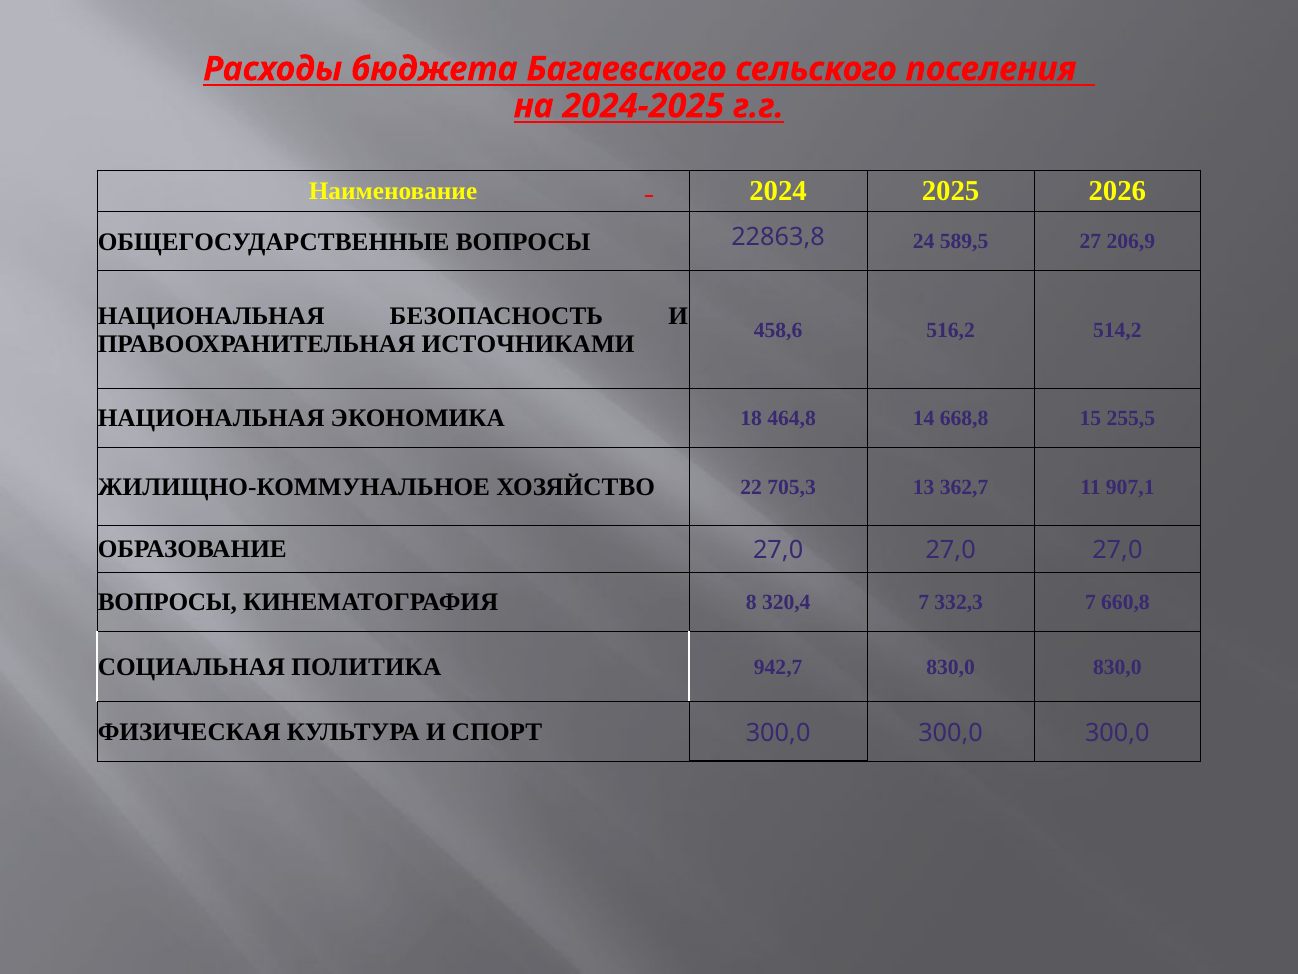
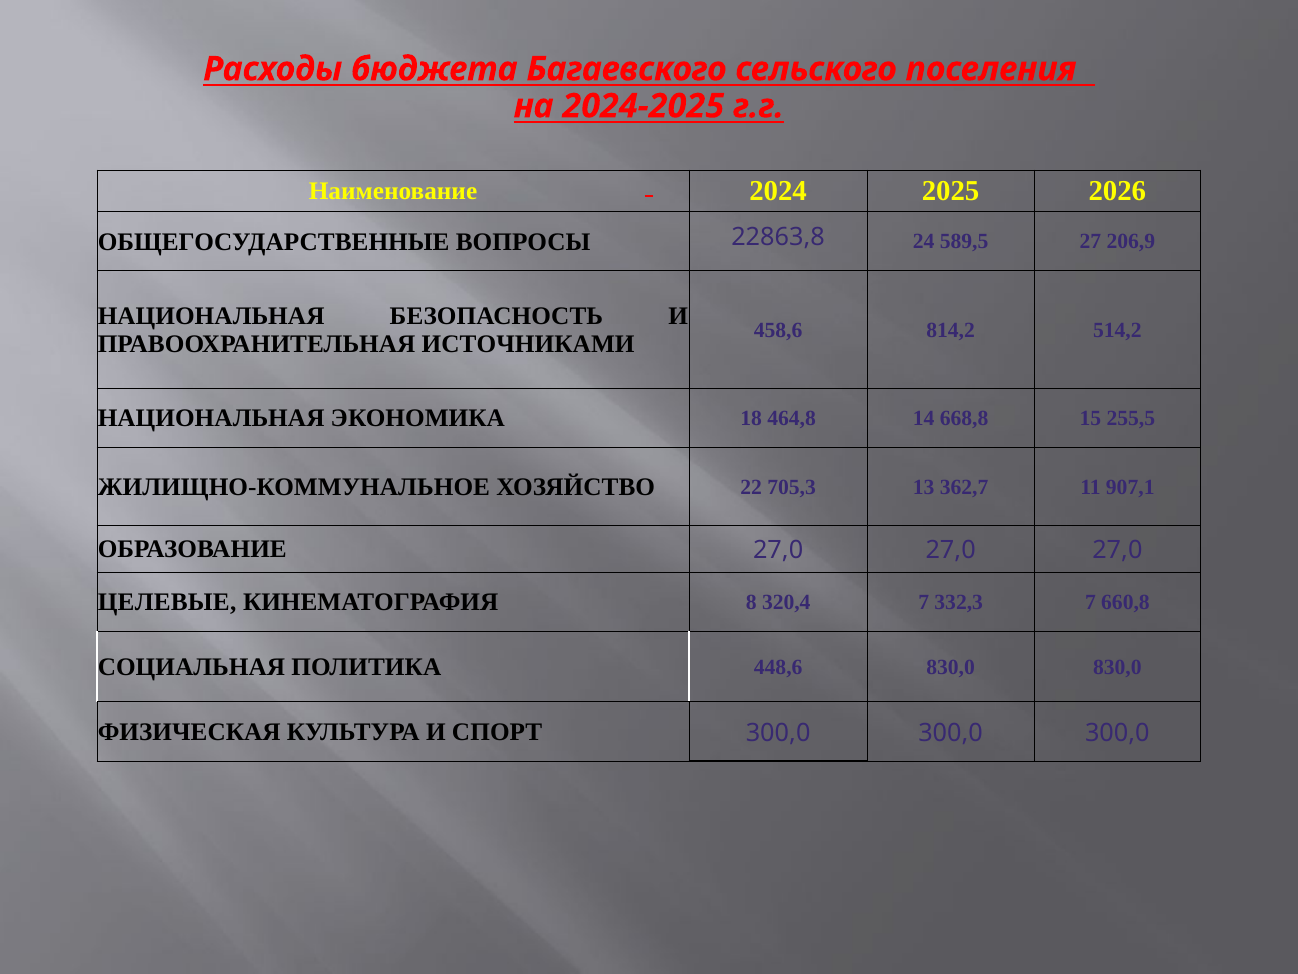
516,2: 516,2 -> 814,2 (951, 330)
ВОПРОСЫ: ВОПРОСЫ -> ЦЕЛЕВЫЕ (167, 602)
942,7: 942,7 -> 448,6 (778, 667)
